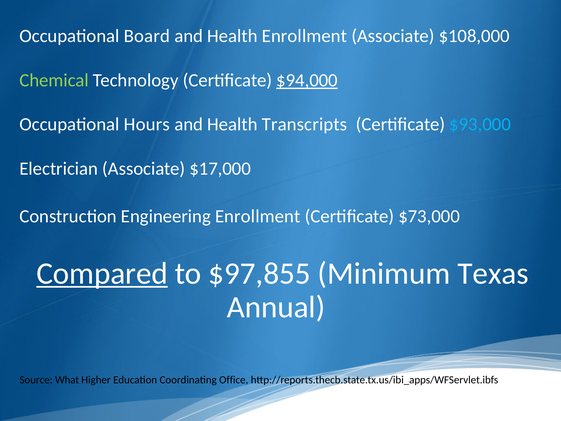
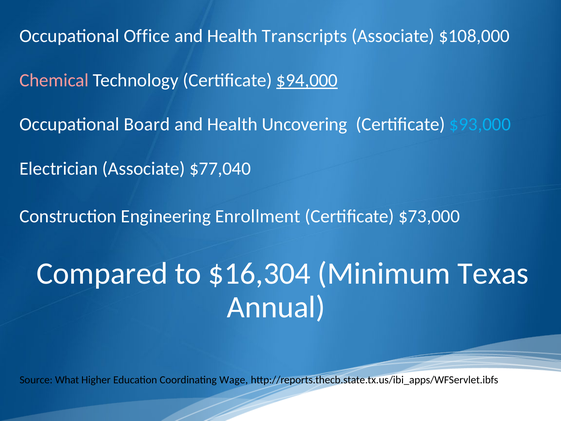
Board: Board -> Office (147, 36)
Health Enrollment: Enrollment -> Transcripts (304, 36)
Chemical colour: light green -> pink (54, 80)
Hours: Hours -> Board (147, 124)
Transcripts: Transcripts -> Uncovering (305, 124)
$17,000: $17,000 -> $77,040 (220, 168)
Compared underline: present -> none (102, 273)
$97,855: $97,855 -> $16,304 (259, 273)
Office: Office -> Wage (234, 380)
